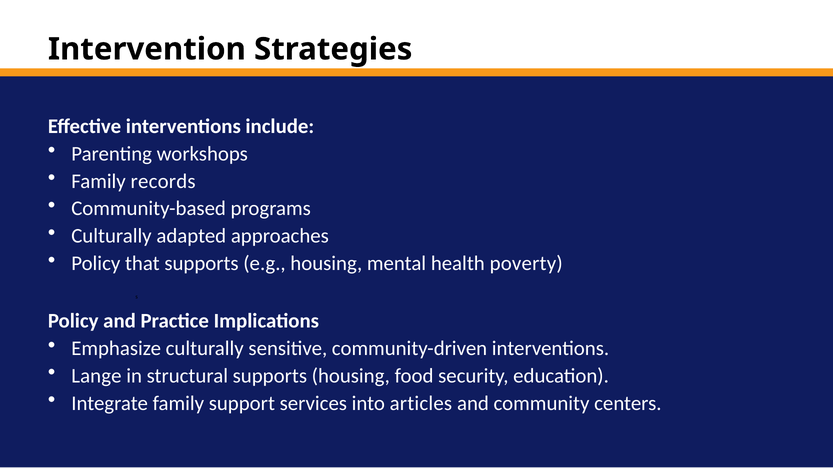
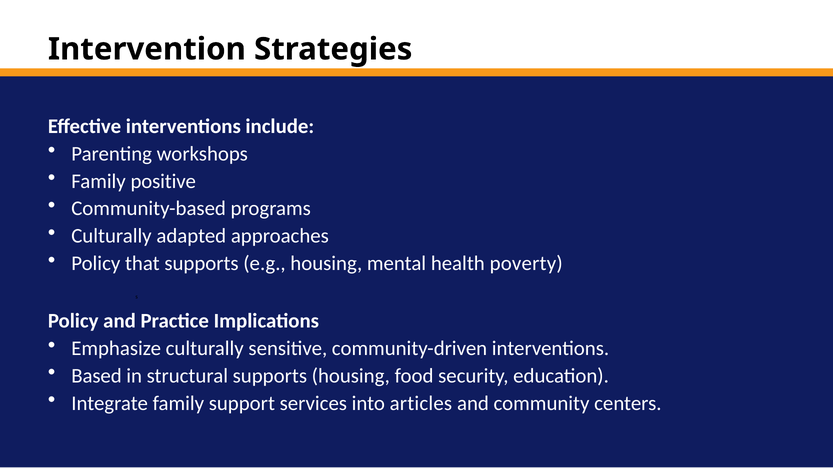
records: records -> positive (163, 181)
Lange: Lange -> Based (97, 376)
